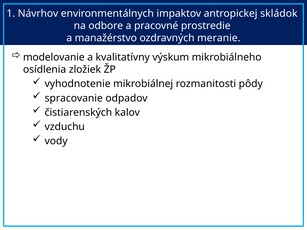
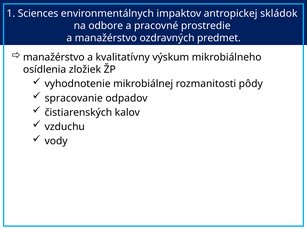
Návrhov: Návrhov -> Sciences (38, 13)
meranie: meranie -> predmet (219, 38)
modelovanie: modelovanie -> manažérstvo (54, 57)
